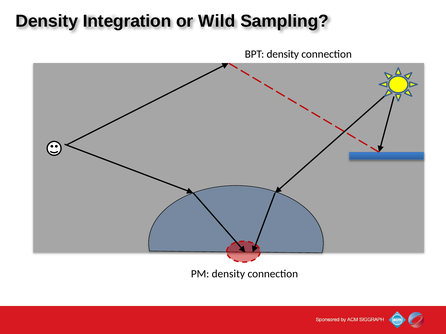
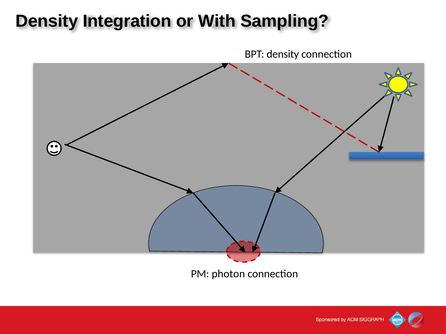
Wild: Wild -> With (217, 21)
PM density: density -> photon (228, 274)
